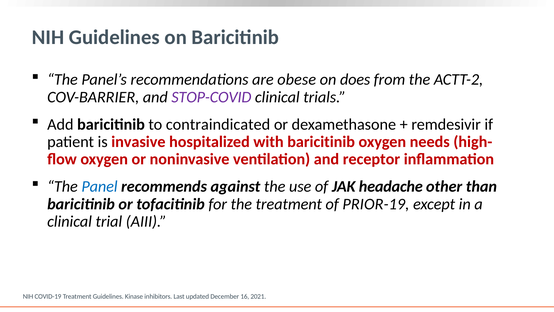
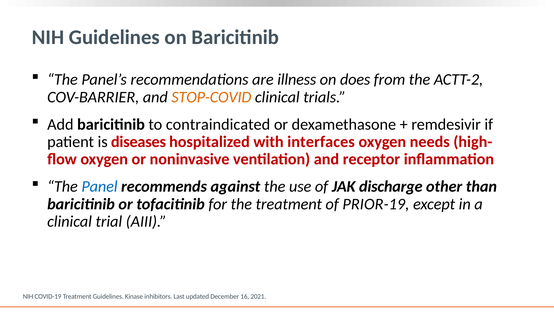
obese: obese -> illness (297, 79)
STOP-COVID colour: purple -> orange (211, 97)
invasive: invasive -> diseases (138, 142)
with baricitinib: baricitinib -> interfaces (321, 142)
headache: headache -> discharge (391, 186)
